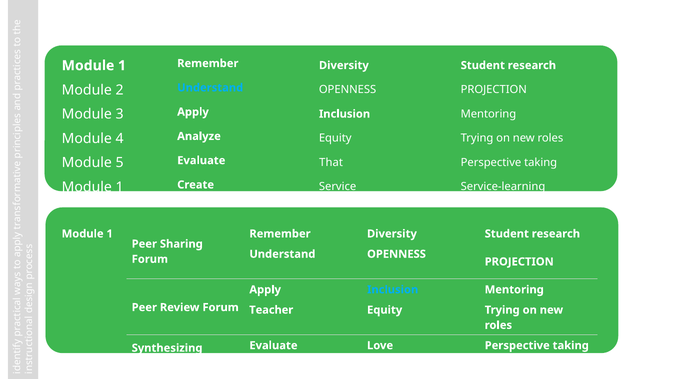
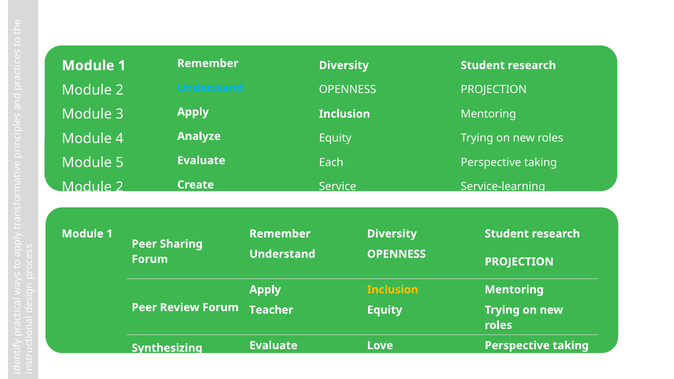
That: That -> Each (331, 163)
1: 1 -> 2 (120, 187)
Inclusion colour: light blue -> yellow (393, 290)
